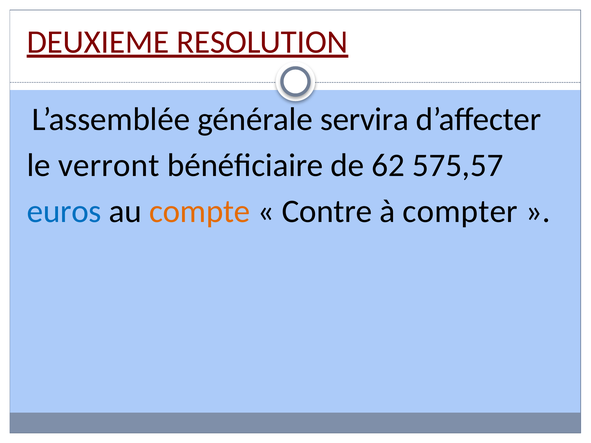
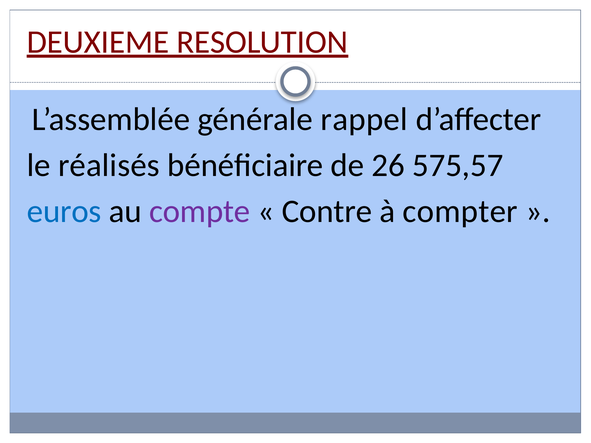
servira: servira -> rappel (364, 120)
verront: verront -> réalisés (109, 165)
62: 62 -> 26 (388, 165)
compte colour: orange -> purple (200, 211)
